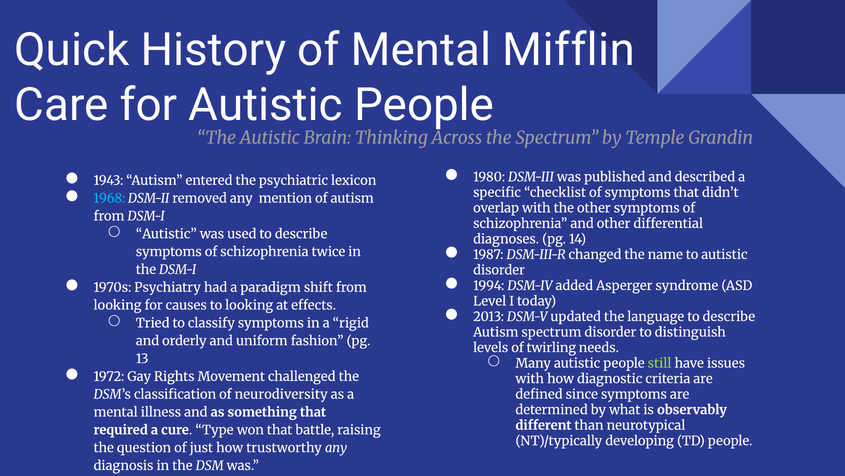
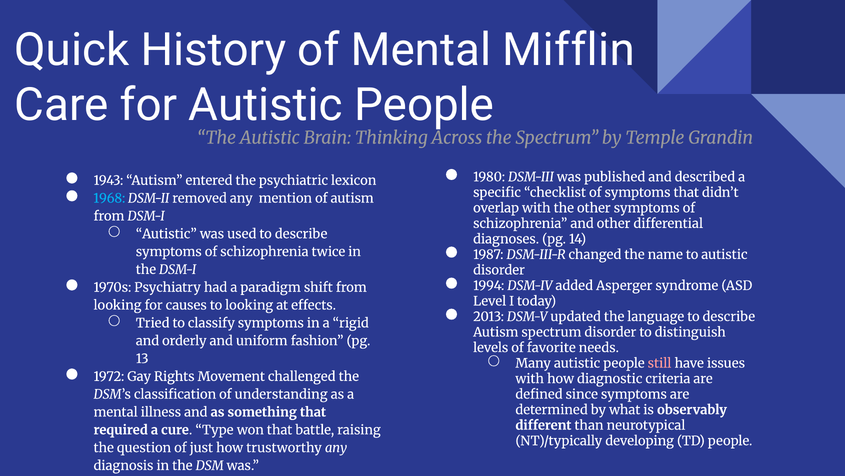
twirling: twirling -> favorite (551, 347)
still colour: light green -> pink (660, 363)
neurodiversity: neurodiversity -> understanding (281, 394)
